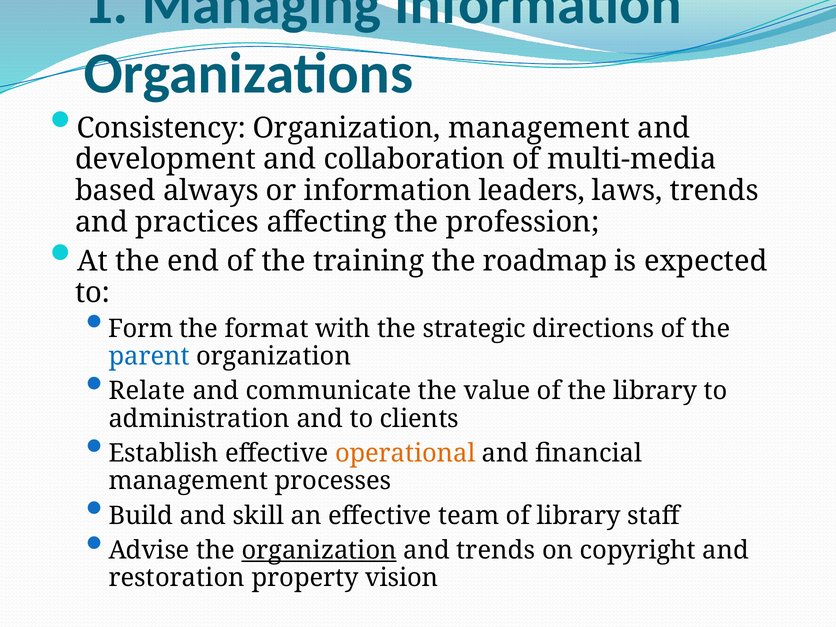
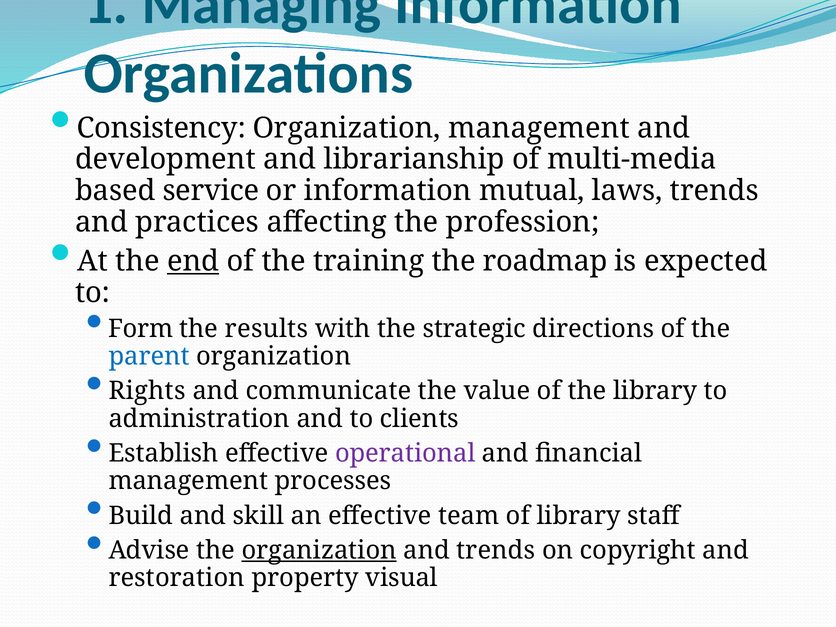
collaboration: collaboration -> librarianship (414, 159)
always: always -> service (211, 191)
leaders: leaders -> mutual (532, 191)
end underline: none -> present (193, 261)
format: format -> results (267, 329)
Relate: Relate -> Rights (147, 391)
operational colour: orange -> purple (405, 453)
vision: vision -> visual (402, 578)
